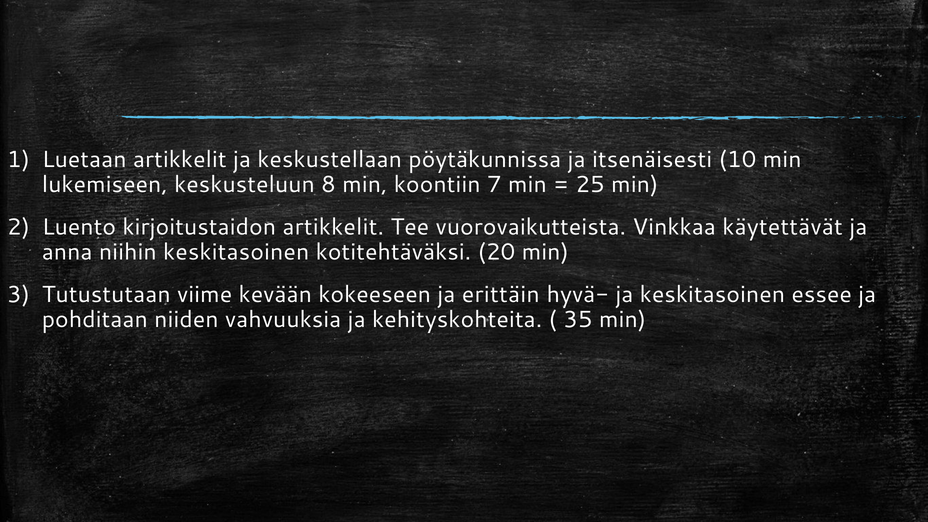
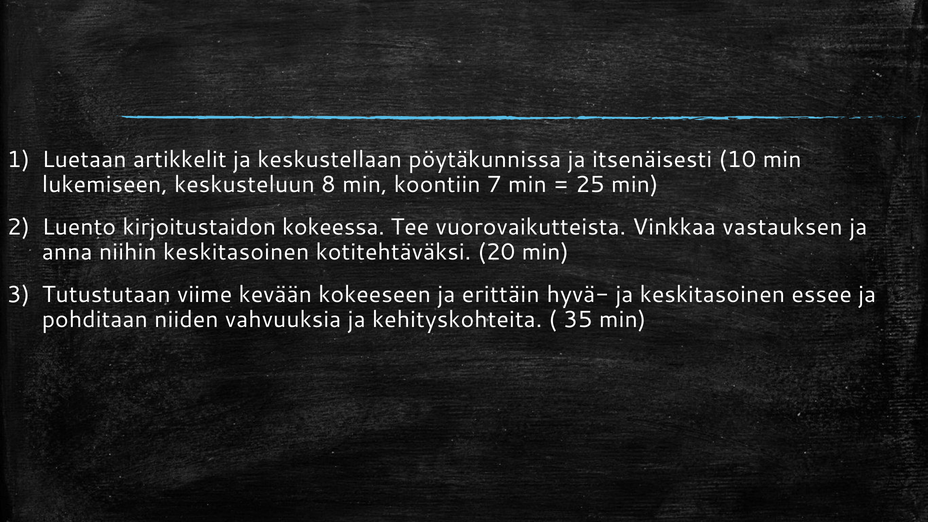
kirjoitustaidon artikkelit: artikkelit -> kokeessa (333, 227)
käytettävät: käytettävät -> vastauksen (783, 227)
